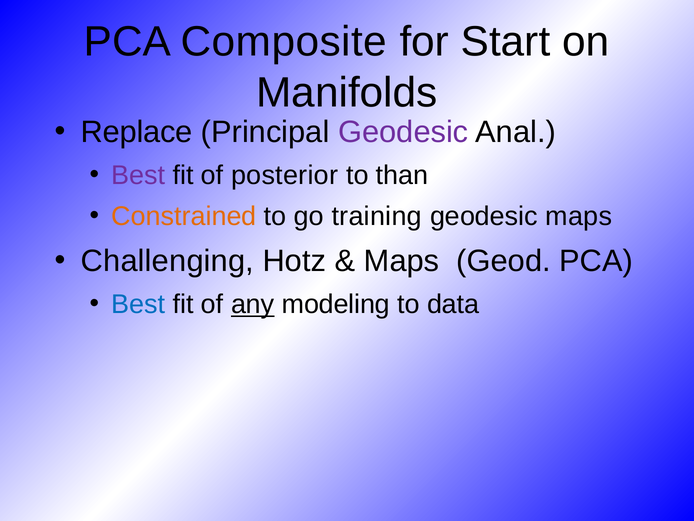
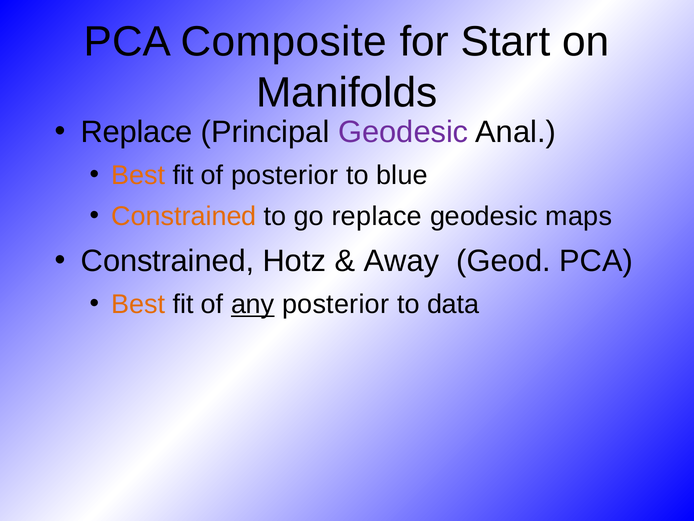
Best colour: purple -> orange (138, 175)
than: than -> blue (402, 175)
go training: training -> replace (377, 216)
Challenging: Challenging -> Constrained (168, 261)
Maps: Maps -> Away (402, 261)
Best colour: blue -> orange (138, 304)
any modeling: modeling -> posterior (336, 304)
